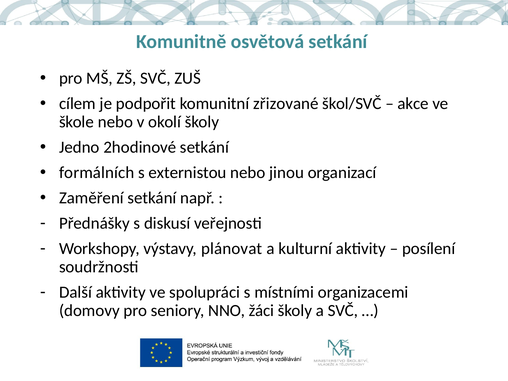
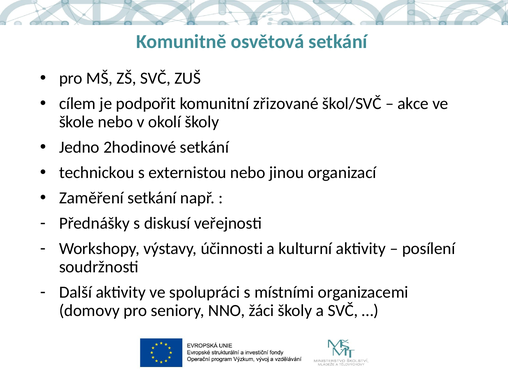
formálních: formálních -> technickou (97, 173)
plánovat: plánovat -> účinnosti (232, 249)
